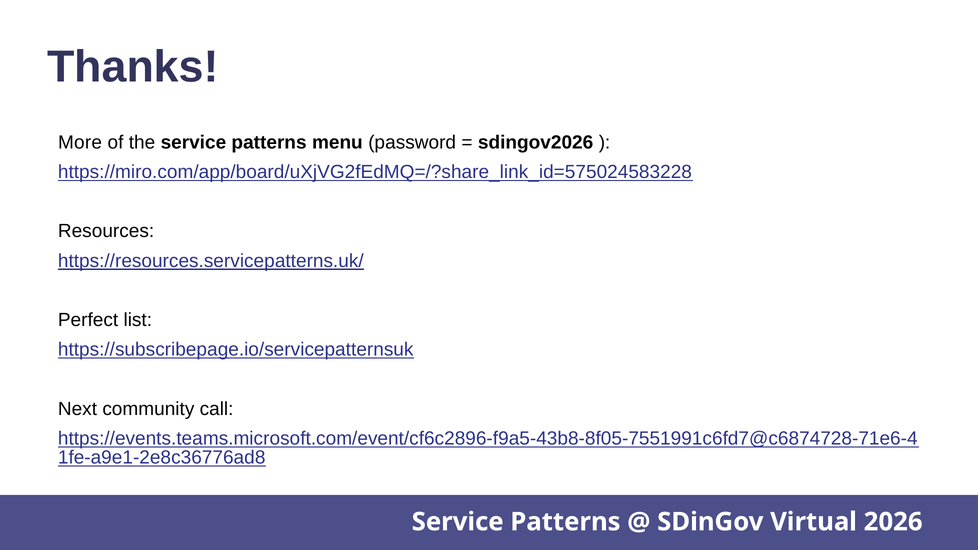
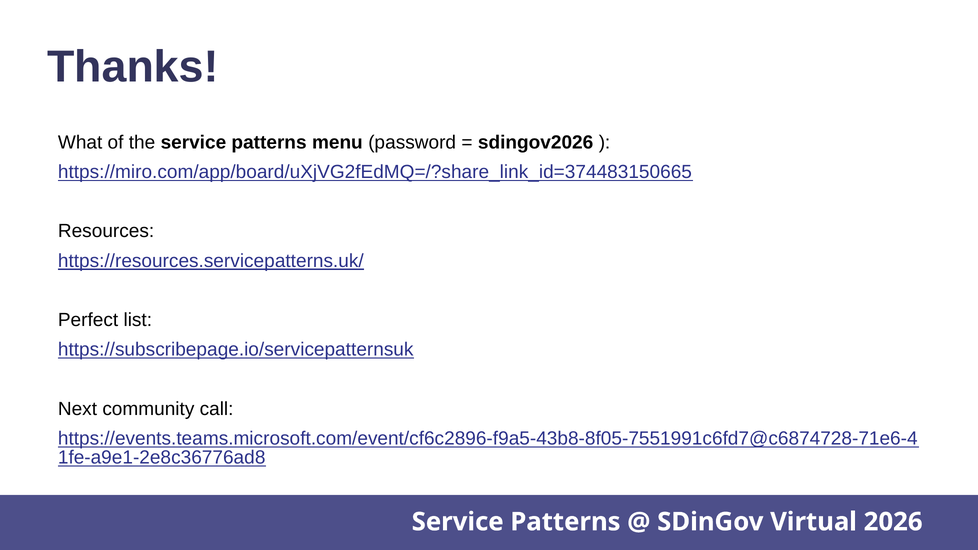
More: More -> What (80, 142)
https://miro.com/app/board/uXjVG2fEdMQ=/?share_link_id=575024583228: https://miro.com/app/board/uXjVG2fEdMQ=/?share_link_id=575024583228 -> https://miro.com/app/board/uXjVG2fEdMQ=/?share_link_id=374483150665 (375, 172)
